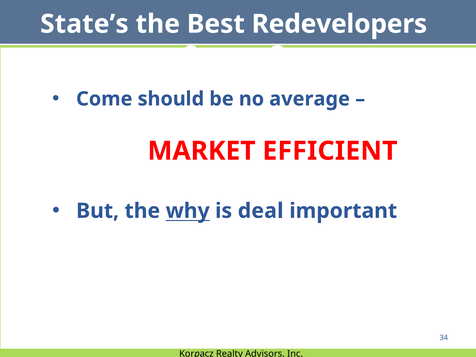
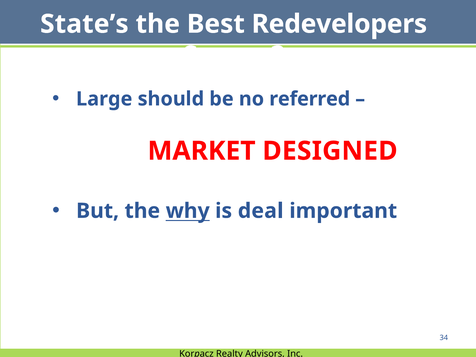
Come: Come -> Large (104, 99)
average: average -> referred (310, 99)
EFFICIENT: EFFICIENT -> DESIGNED (330, 151)
